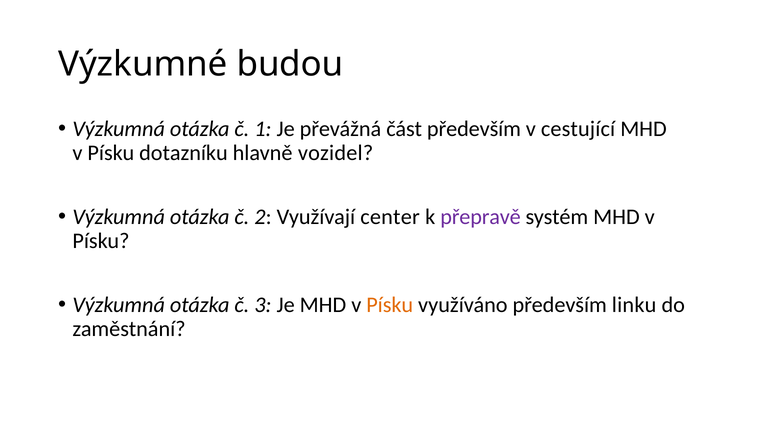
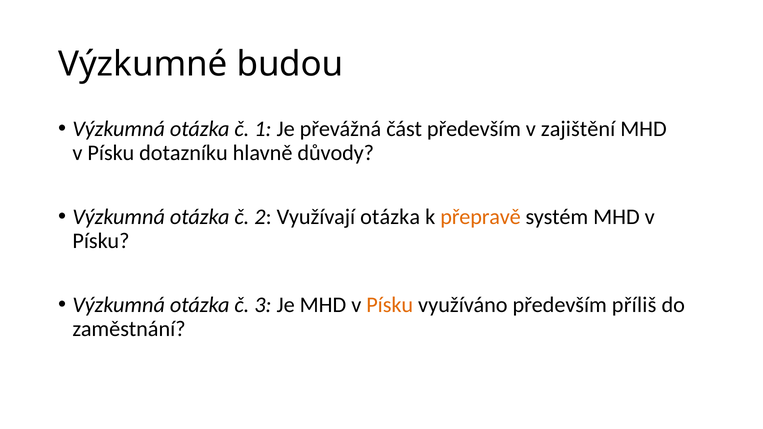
cestující: cestující -> zajištění (578, 129)
vozidel: vozidel -> důvody (336, 153)
Využívají center: center -> otázka (390, 217)
přepravě colour: purple -> orange (481, 217)
linku: linku -> příliš (634, 305)
